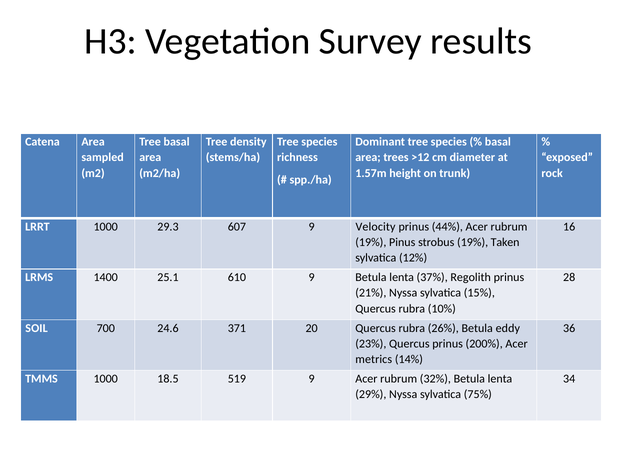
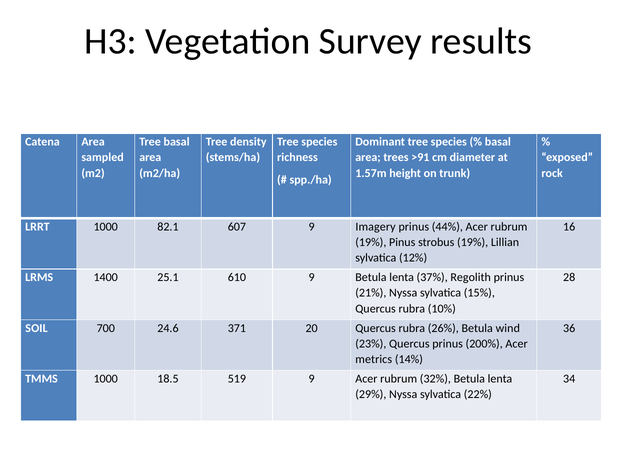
>12: >12 -> >91 (420, 158)
29.3: 29.3 -> 82.1 (168, 227)
Velocity: Velocity -> Imagery (376, 227)
Taken: Taken -> Lillian (505, 243)
eddy: eddy -> wind (508, 329)
75%: 75% -> 22% (478, 395)
